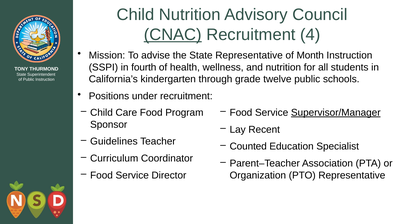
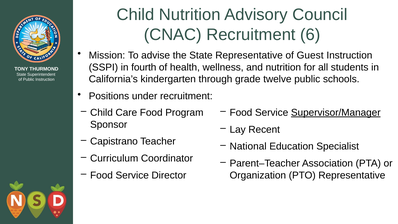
CNAC underline: present -> none (173, 35)
4: 4 -> 6 (310, 35)
Month: Month -> Guest (310, 55)
Guidelines: Guidelines -> Capistrano (114, 141)
Counted: Counted -> National (248, 146)
